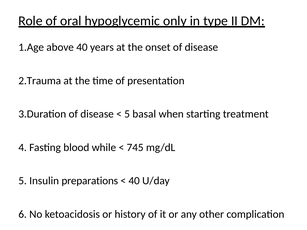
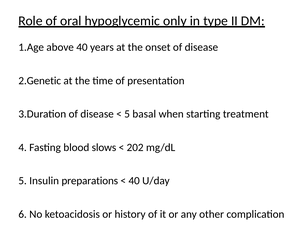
2.Trauma: 2.Trauma -> 2.Genetic (40, 81)
while: while -> slows (104, 148)
745: 745 -> 202 (135, 148)
